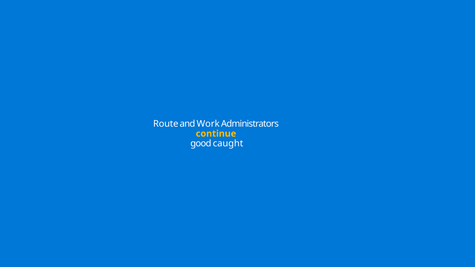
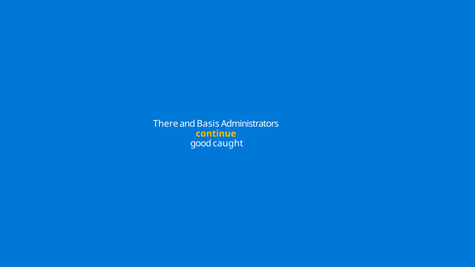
Route: Route -> There (166, 124)
Work: Work -> Basis (208, 124)
